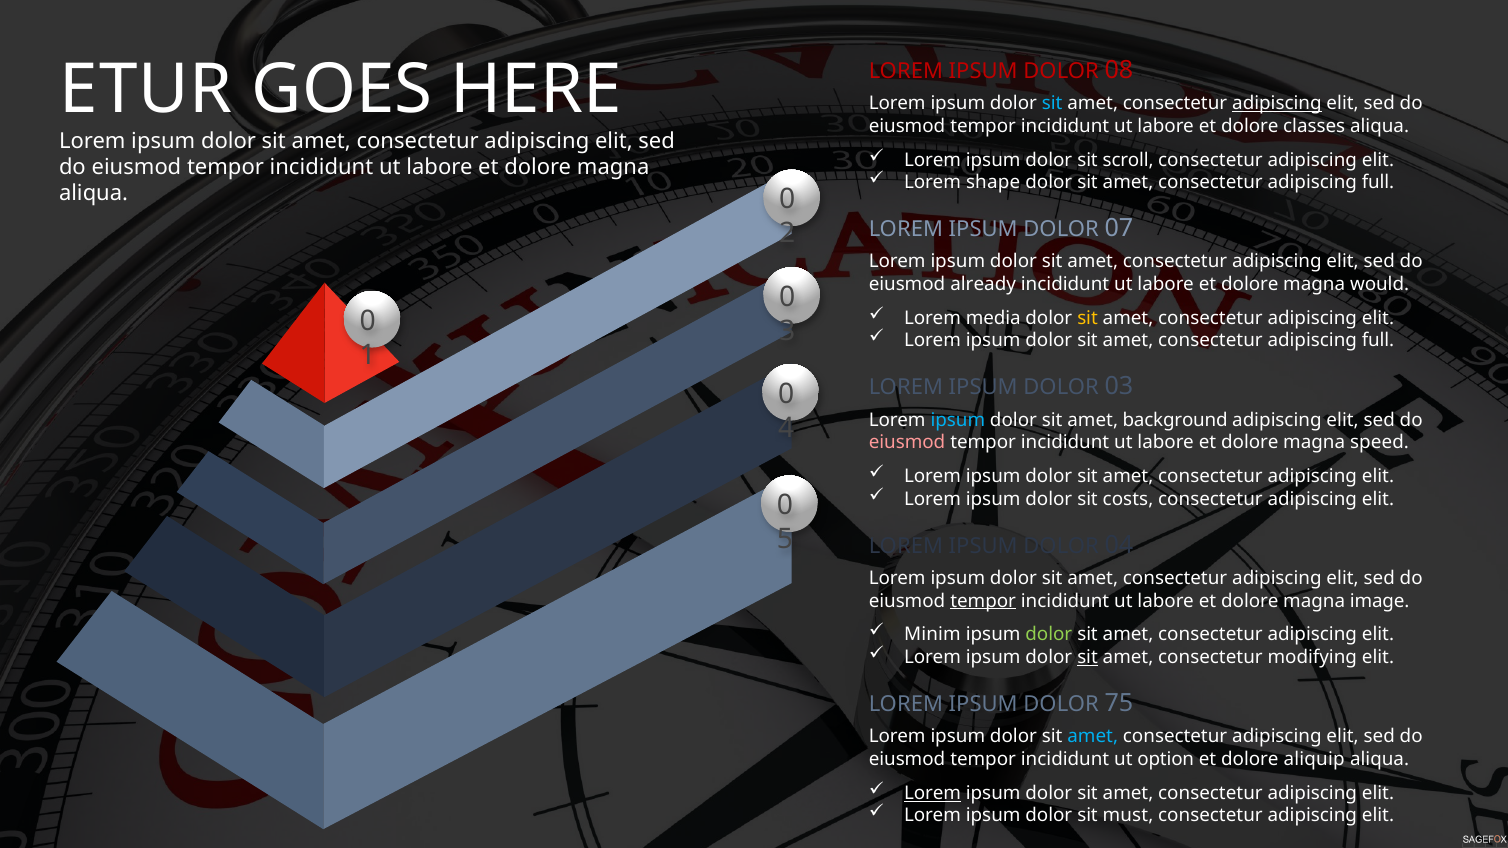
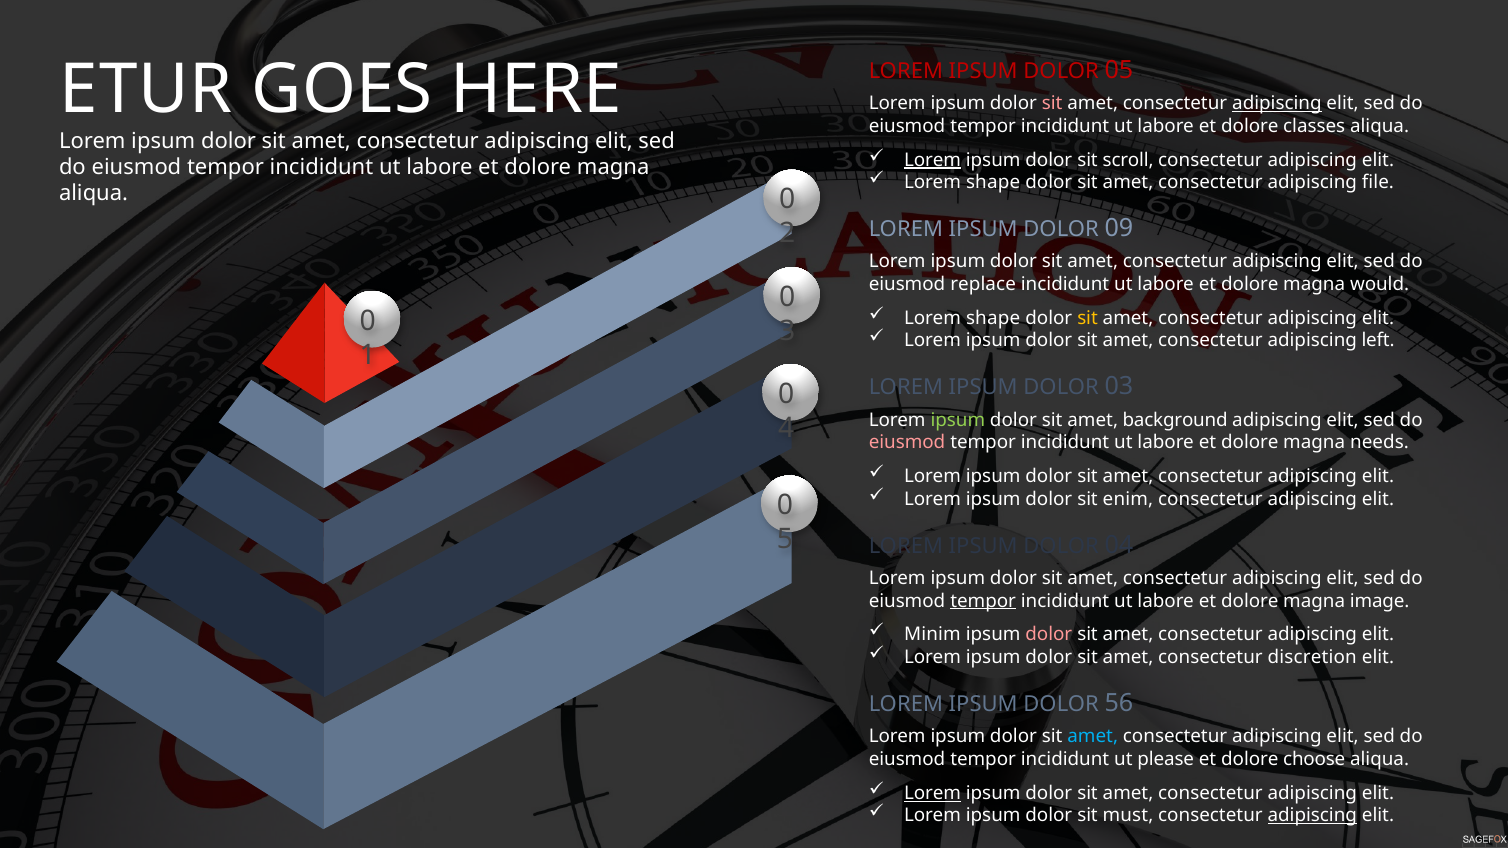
08: 08 -> 05 (1119, 70)
sit colour: light blue -> pink (1052, 103)
Lorem underline: none -> present (933, 160)
full: full -> file (1378, 183)
07: 07 -> 09 (1119, 228)
already: already -> replace (983, 284)
media: media -> shape (993, 318)
full: full -> left (1378, 341)
ipsum colour: light blue -> light green (958, 420)
speed: speed -> needs (1380, 443)
costs: costs -> enim (1128, 499)
dolor colour: light green -> pink (1049, 635)
sit underline: present -> none (1088, 658)
modifying: modifying -> discretion (1312, 658)
75: 75 -> 56 (1119, 703)
option: option -> please (1166, 759)
aliquip: aliquip -> choose (1314, 759)
adipiscing underline: none -> present (1312, 816)
